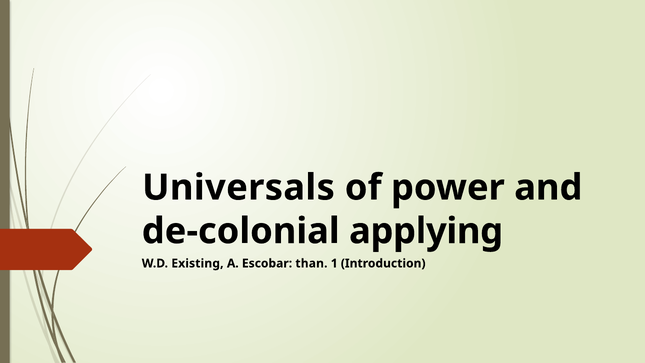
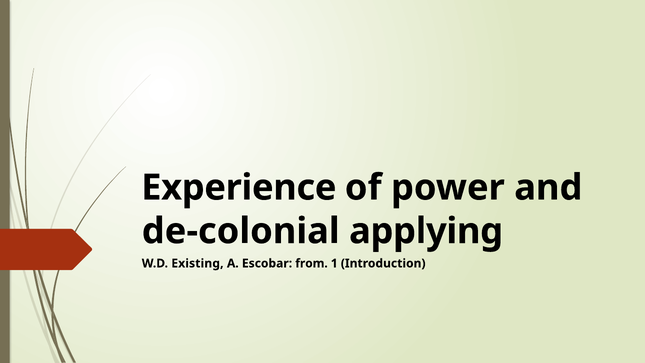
Universals: Universals -> Experience (239, 188)
than: than -> from (312, 263)
